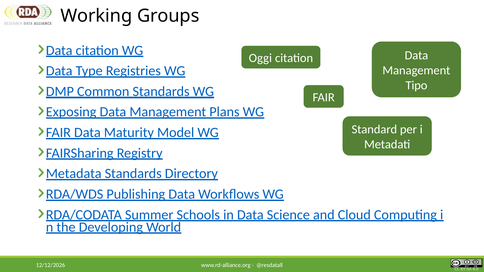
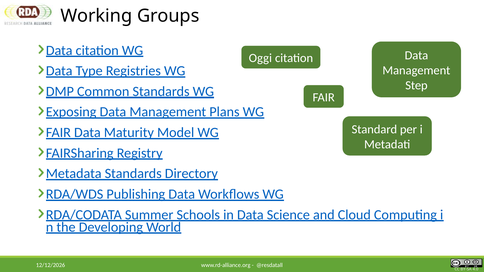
Tipo: Tipo -> Step (416, 85)
